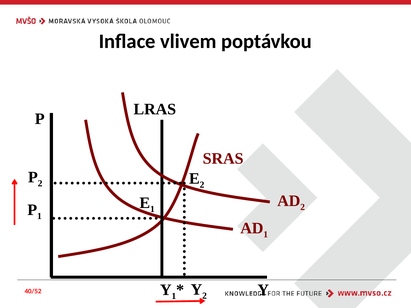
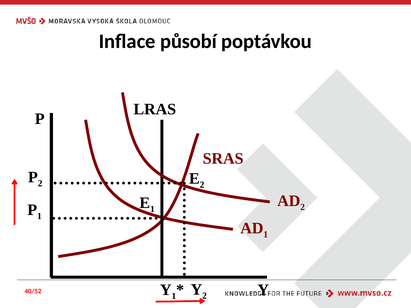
vlivem: vlivem -> působí (188, 41)
